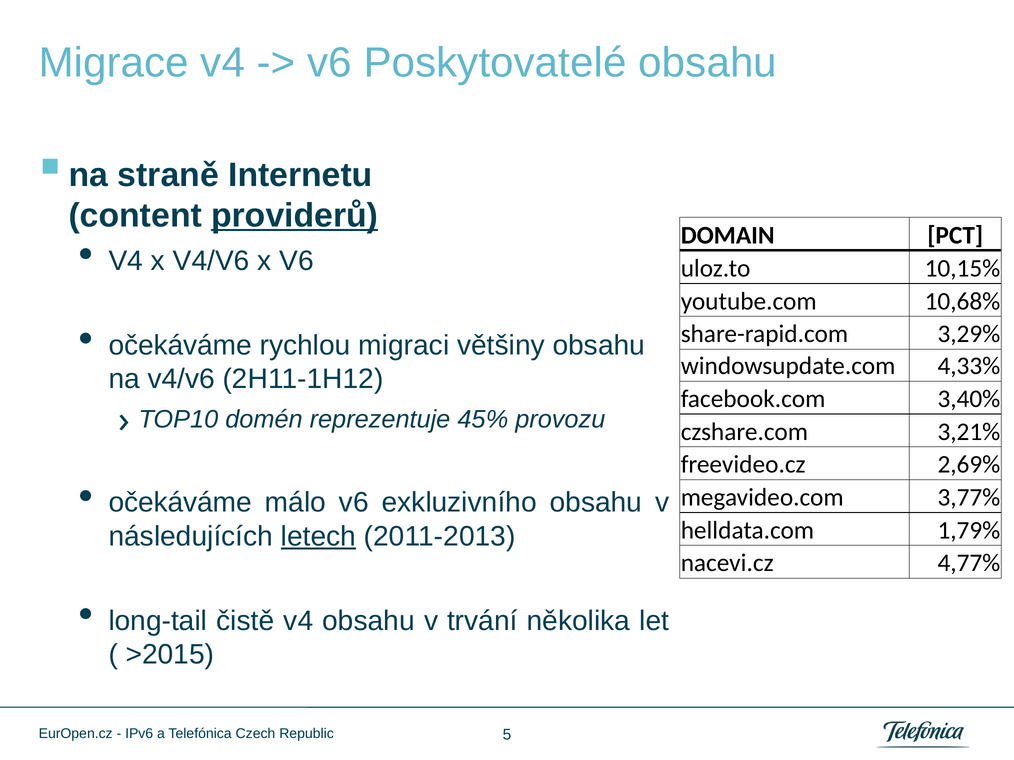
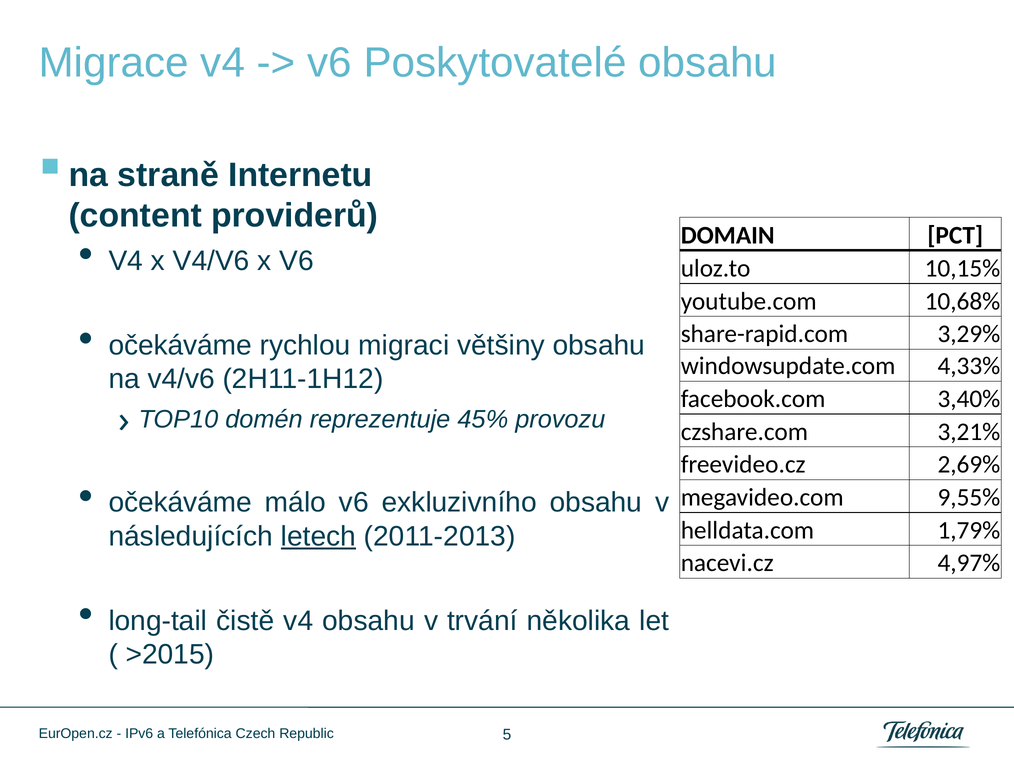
providerů underline: present -> none (295, 216)
3,77%: 3,77% -> 9,55% (969, 498)
4,77%: 4,77% -> 4,97% (969, 563)
